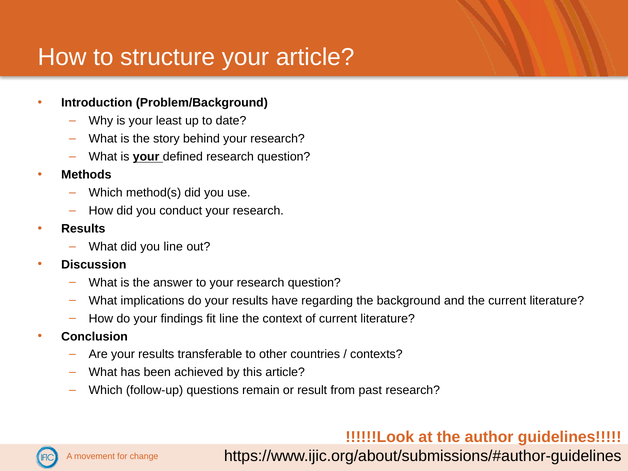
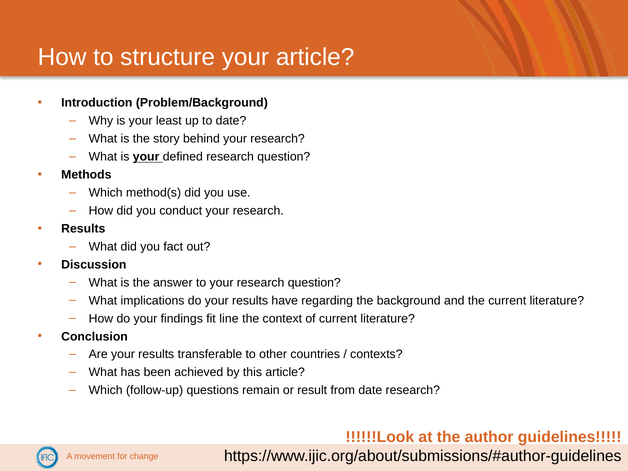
you line: line -> fact (173, 247)
from past: past -> date (370, 390)
